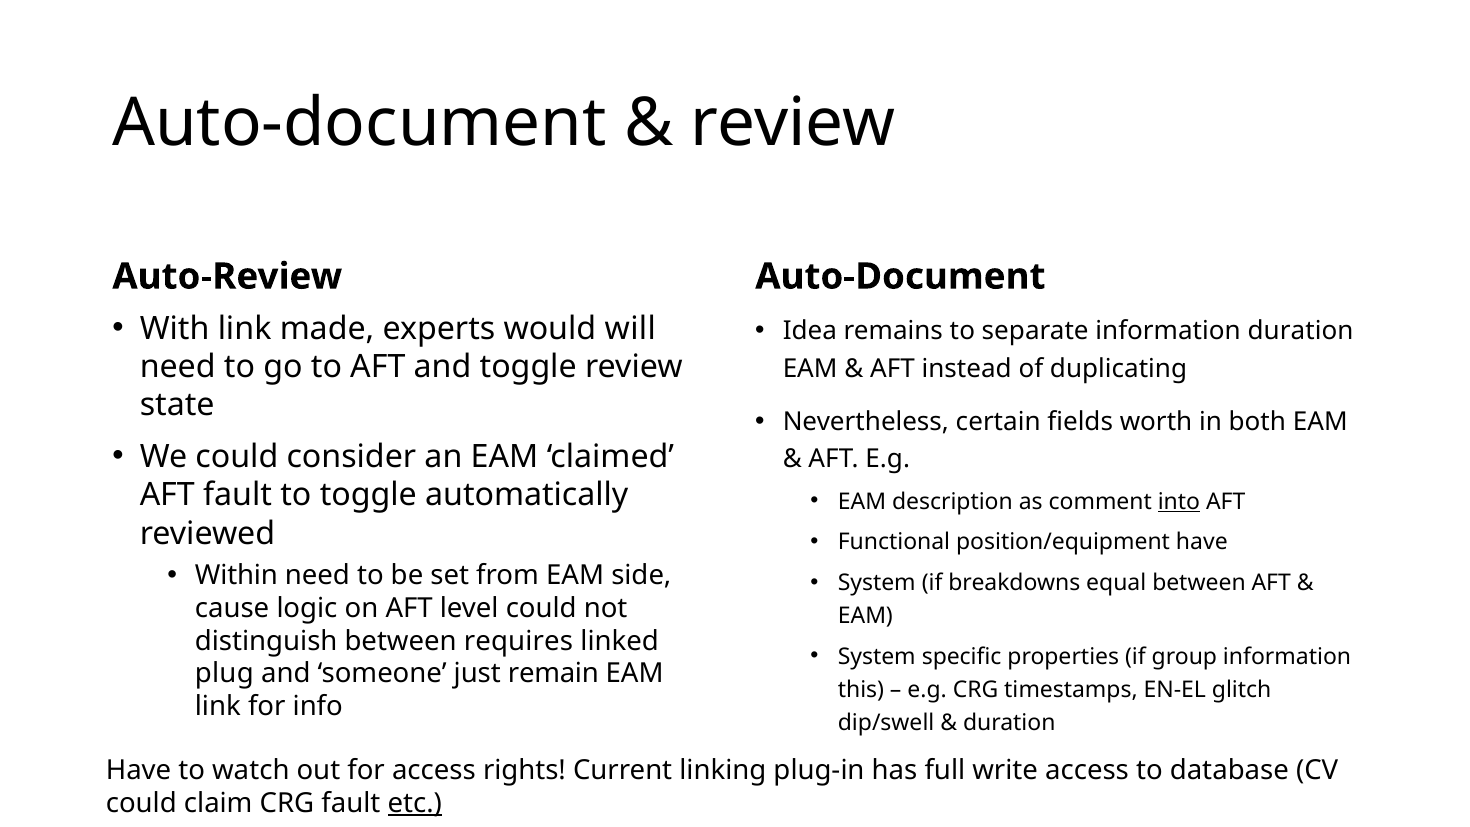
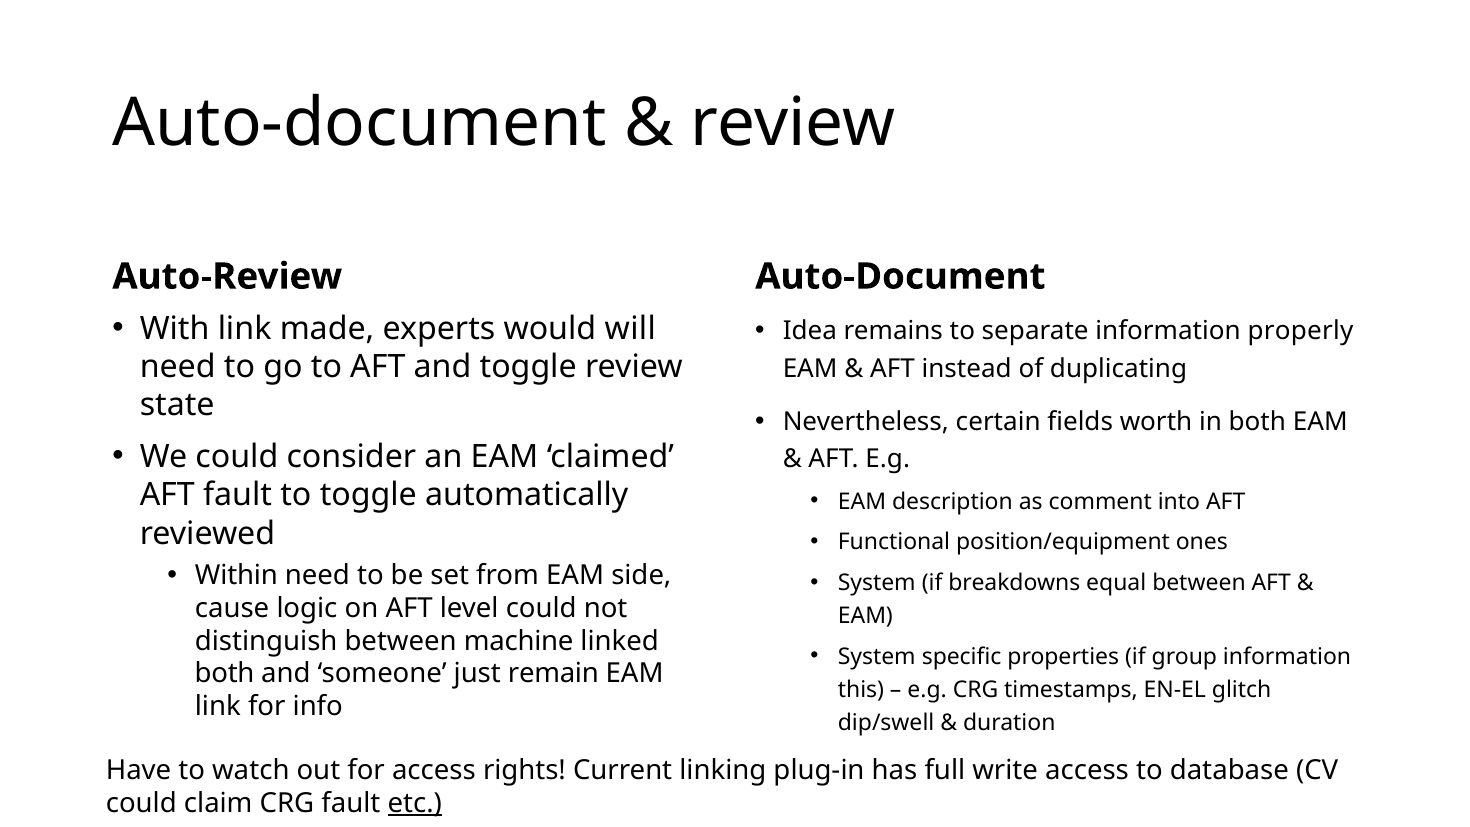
information duration: duration -> properly (1300, 331)
into underline: present -> none (1179, 501)
position/equipment have: have -> ones (1202, 542)
requires: requires -> machine (519, 641)
plug: plug -> both (225, 674)
